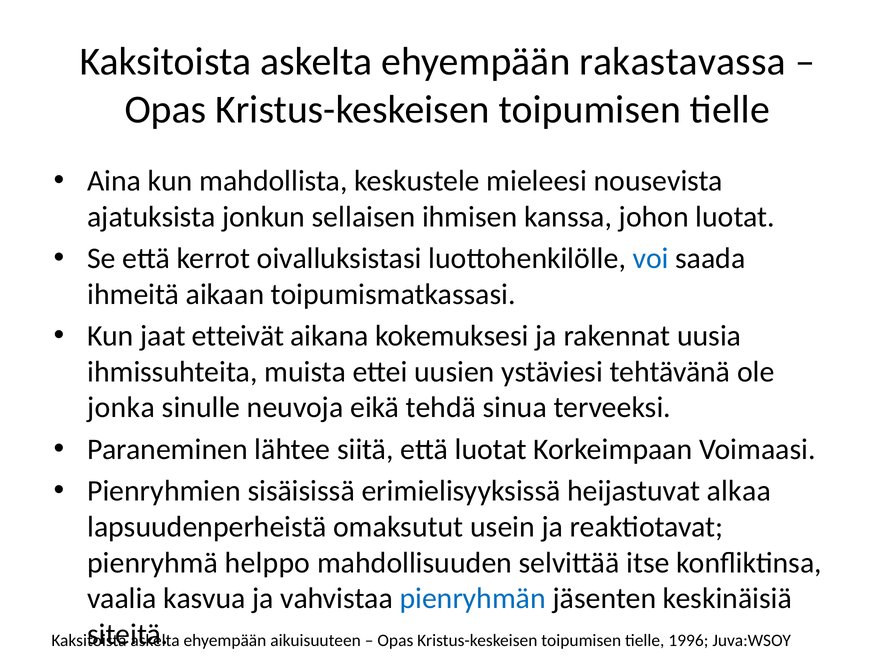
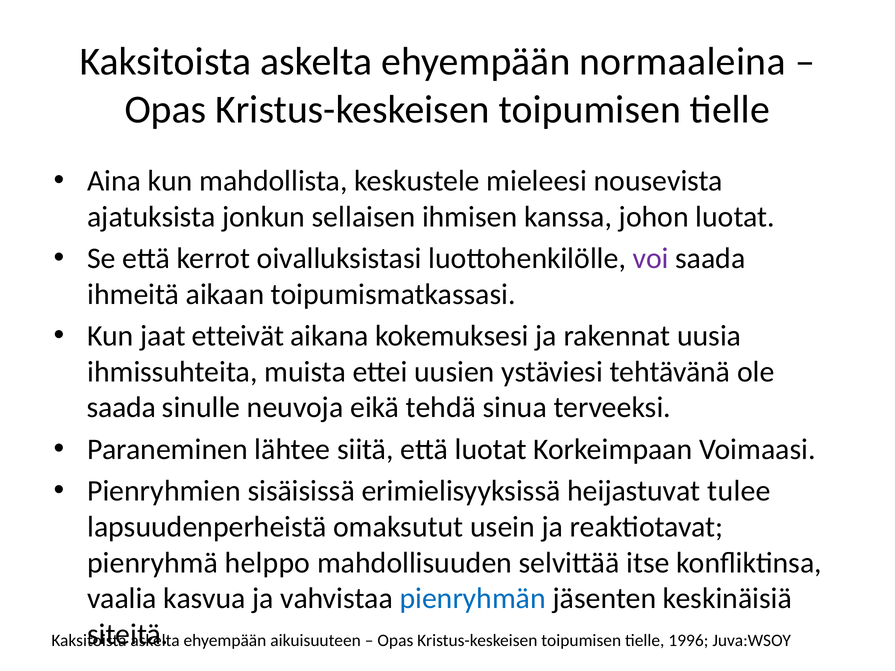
rakastavassa: rakastavassa -> normaaleina (682, 62)
voi colour: blue -> purple (651, 259)
jonka: jonka -> saada (121, 408)
alkaa: alkaa -> tulee (739, 491)
